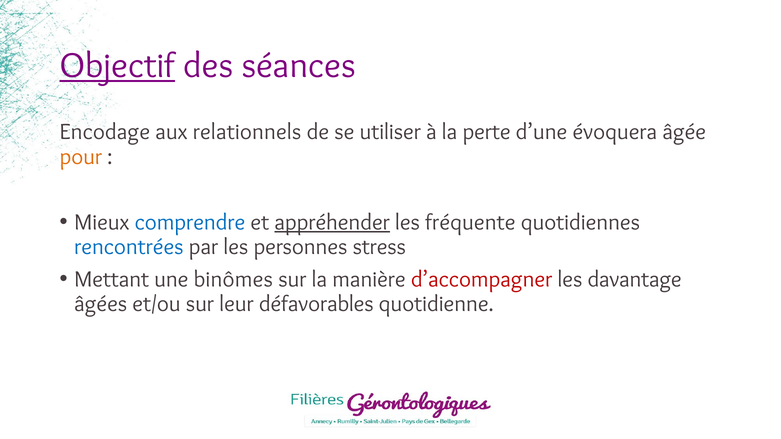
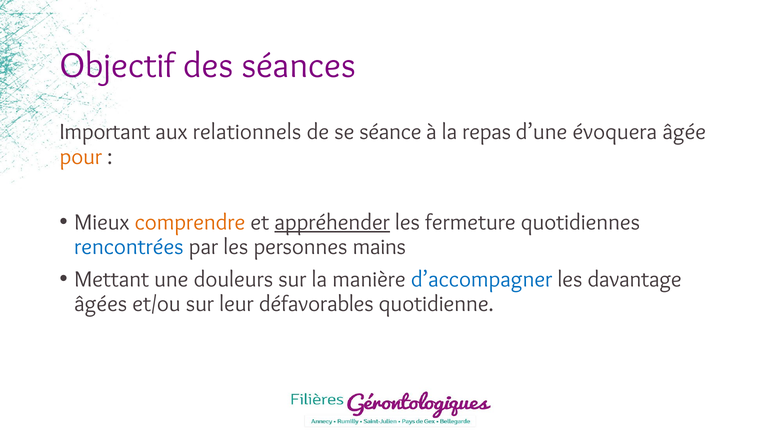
Objectif underline: present -> none (117, 66)
Encodage: Encodage -> Important (105, 132)
utiliser: utiliser -> séance (390, 132)
perte: perte -> repas (487, 132)
comprendre colour: blue -> orange (190, 222)
fréquente: fréquente -> fermeture (470, 222)
stress: stress -> mains (379, 247)
binômes: binômes -> douleurs (233, 279)
d’accompagner colour: red -> blue (482, 279)
